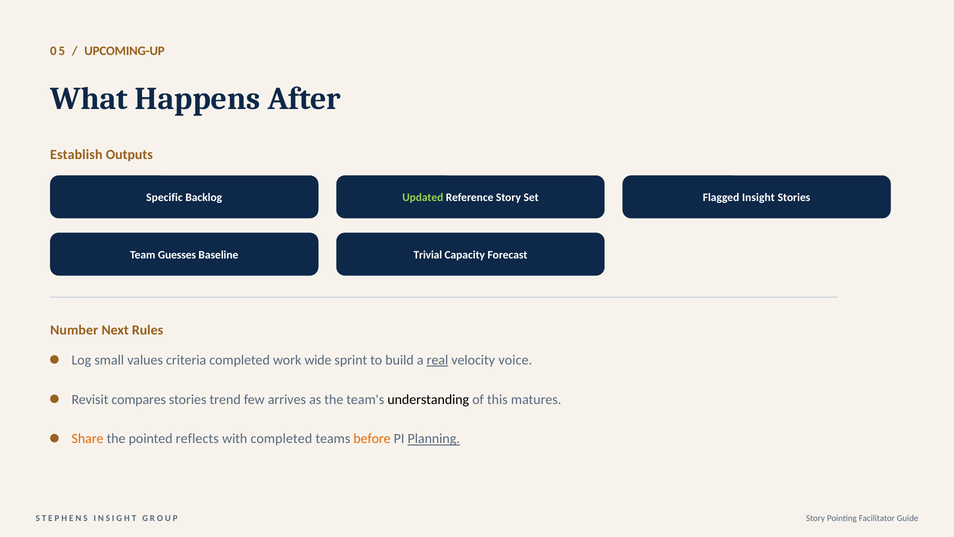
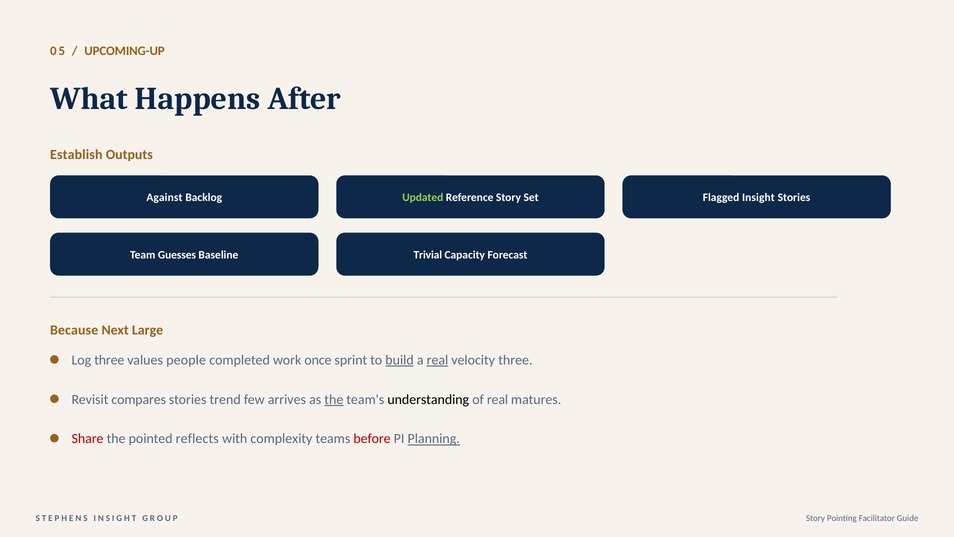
Specific: Specific -> Against (164, 198)
Number: Number -> Because (74, 330)
Rules: Rules -> Large (148, 330)
Log small: small -> three (109, 360)
criteria: criteria -> people (186, 360)
wide: wide -> once (318, 360)
build underline: none -> present (400, 360)
velocity voice: voice -> three (515, 360)
the underline: none -> present (334, 399)
of this: this -> real (497, 399)
Share colour: orange -> red (88, 439)
with completed: completed -> complexity (281, 439)
before colour: orange -> red (372, 439)
